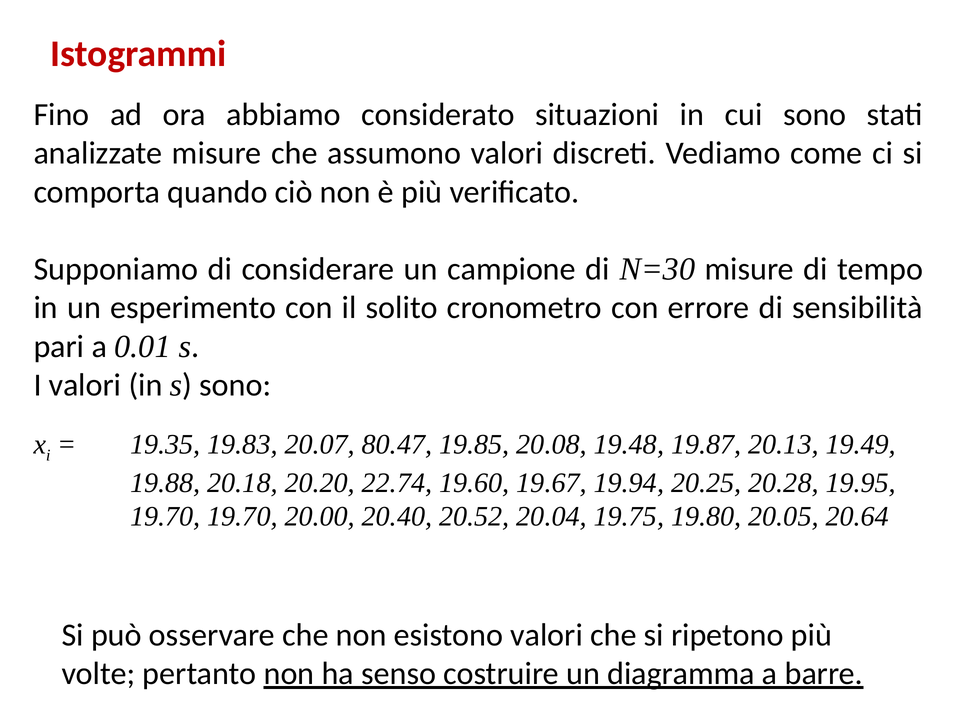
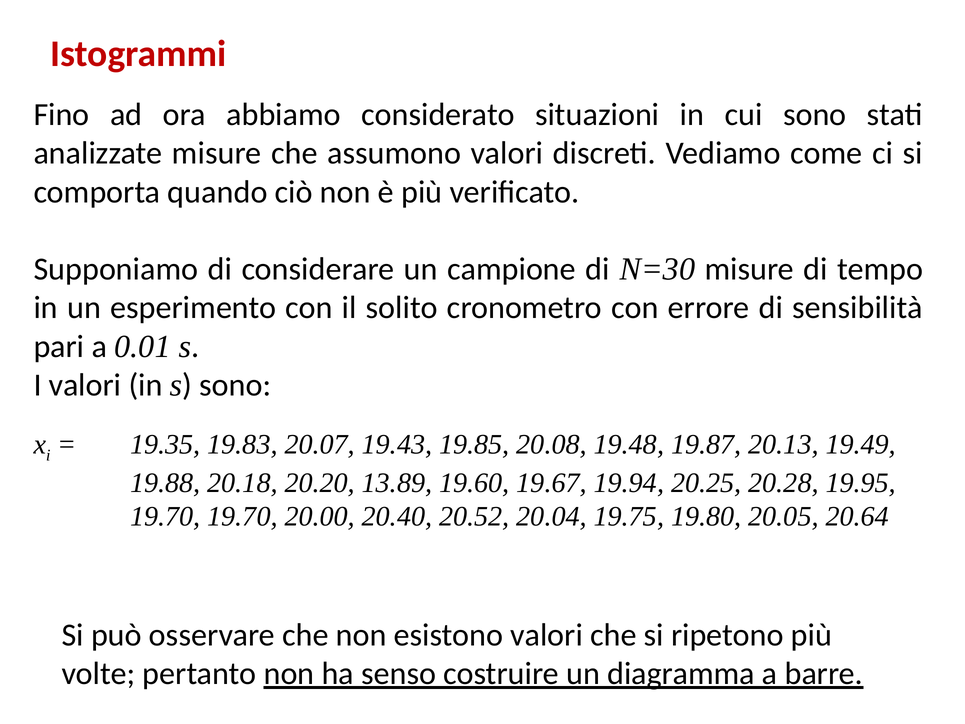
80.47: 80.47 -> 19.43 (397, 444)
22.74: 22.74 -> 13.89 (397, 483)
